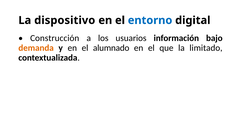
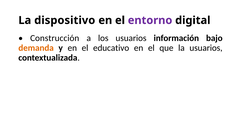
entorno colour: blue -> purple (150, 20)
alumnado: alumnado -> educativo (111, 48)
la limitado: limitado -> usuarios (206, 48)
